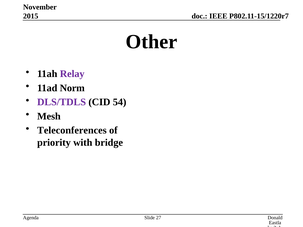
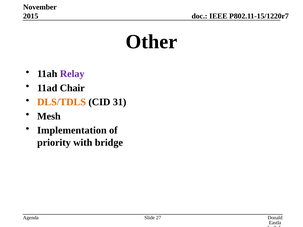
Norm: Norm -> Chair (72, 88)
DLS/TDLS colour: purple -> orange (62, 102)
54: 54 -> 31 (120, 102)
Teleconferences: Teleconferences -> Implementation (72, 130)
